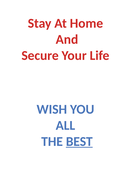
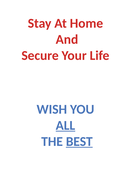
ALL underline: none -> present (65, 125)
